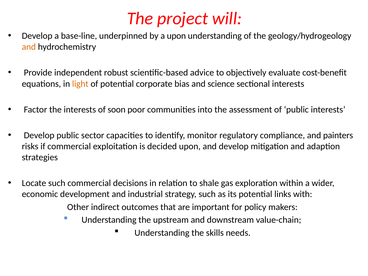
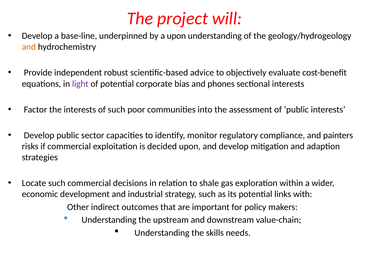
light colour: orange -> purple (80, 84)
science: science -> phones (221, 84)
of soon: soon -> such (117, 109)
